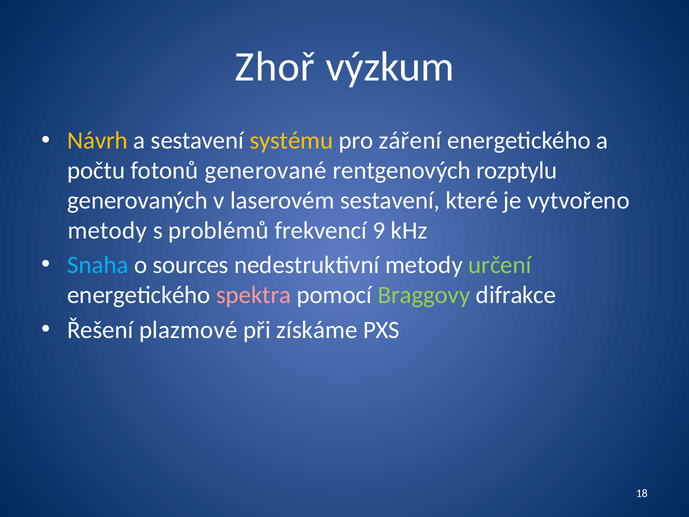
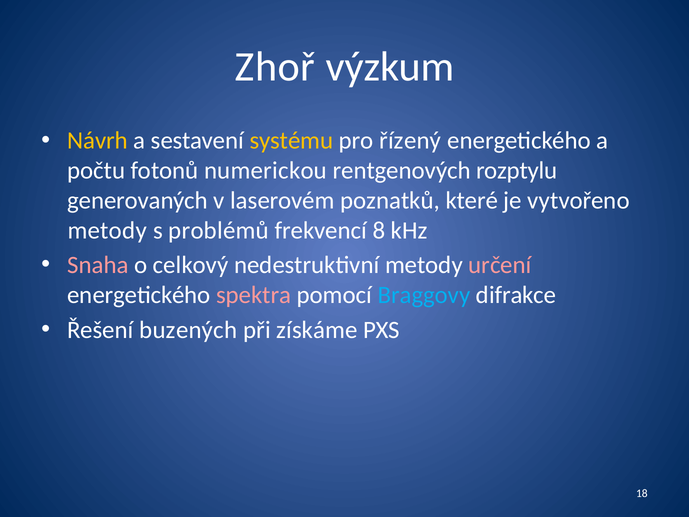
záření: záření -> řízený (410, 141)
generované: generované -> numerickou (266, 171)
laserovém sestavení: sestavení -> poznatků (390, 200)
9: 9 -> 8 (379, 230)
Snaha colour: light blue -> pink (98, 265)
sources: sources -> celkový (191, 265)
určení colour: light green -> pink (500, 265)
Braggovy colour: light green -> light blue (424, 295)
plazmové: plazmové -> buzených (188, 330)
